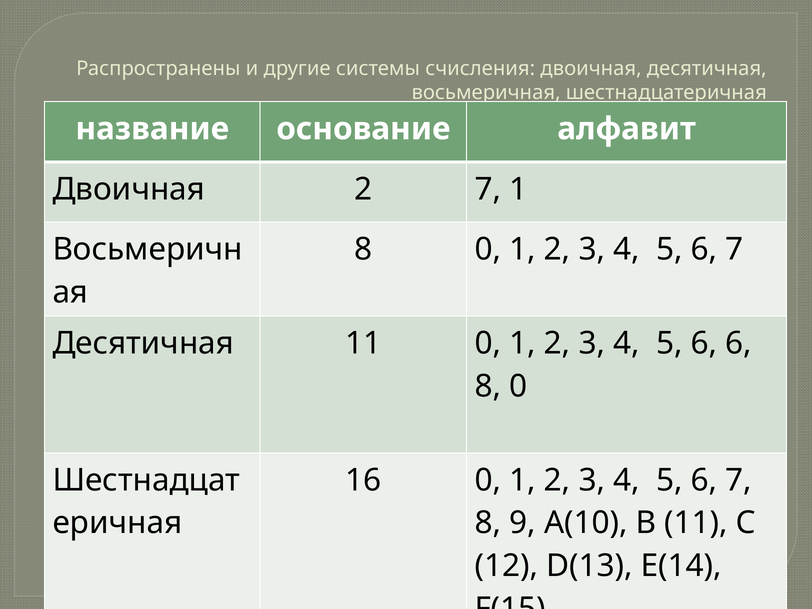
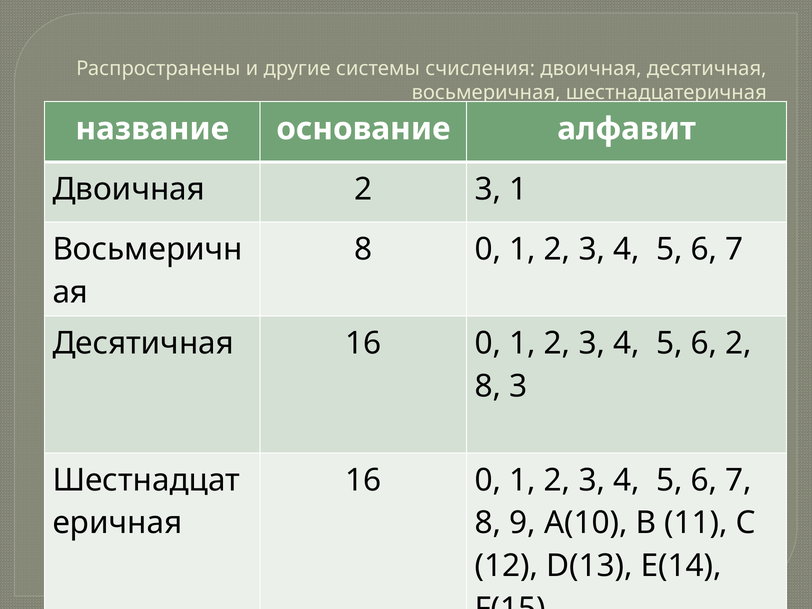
Двоичная 2 7: 7 -> 3 (488, 189)
Десятичная 11: 11 -> 16 (363, 343)
6 6: 6 -> 2 (739, 343)
0: 0 -> 3 (518, 386)
